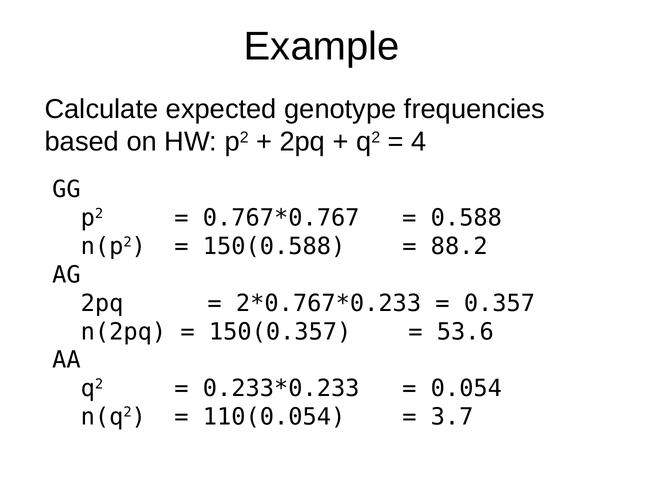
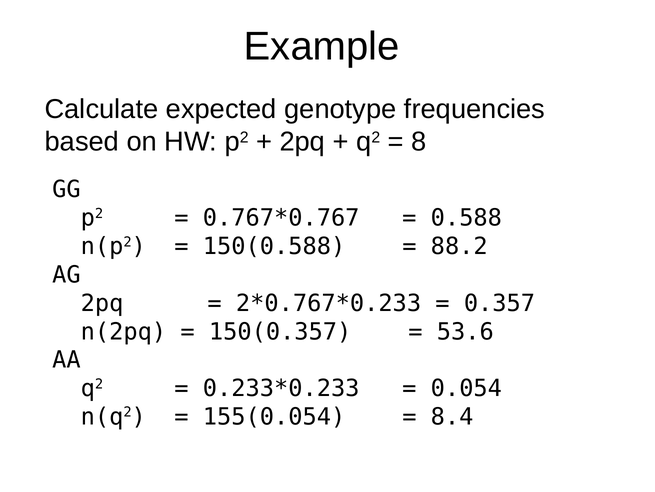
4: 4 -> 8 (419, 142)
110(0.054: 110(0.054 -> 155(0.054 (274, 416)
3.7: 3.7 -> 8.4 (452, 416)
